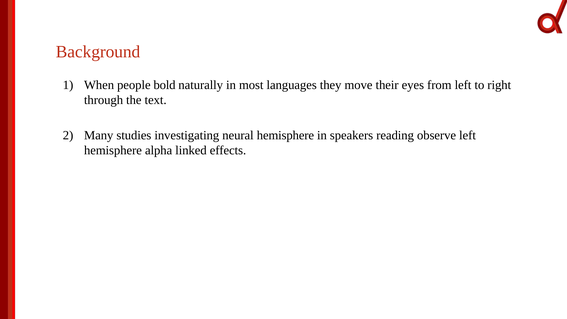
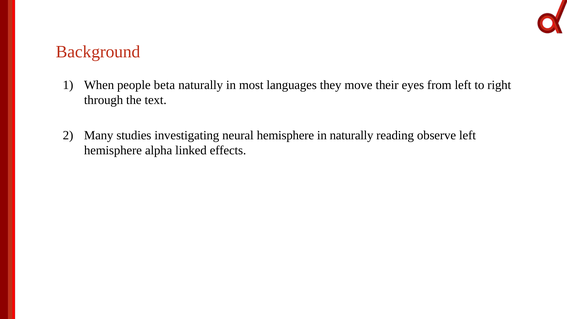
bold: bold -> beta (164, 85)
in speakers: speakers -> naturally (352, 135)
